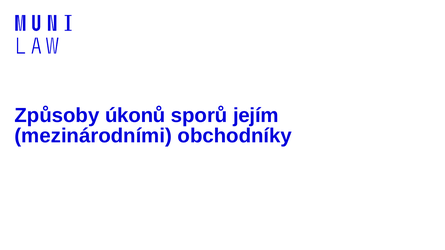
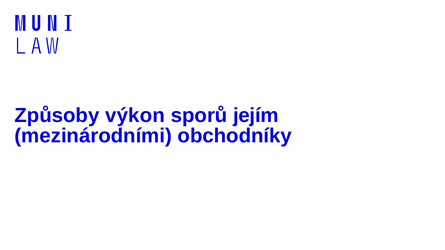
úkonů: úkonů -> výkon (135, 115)
